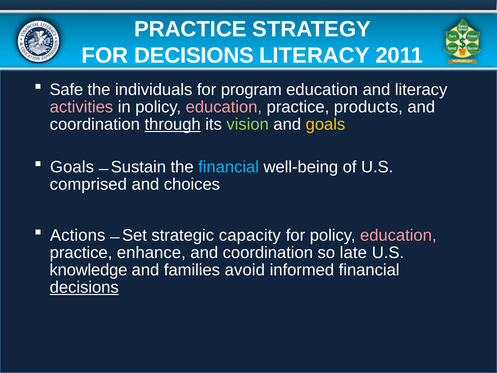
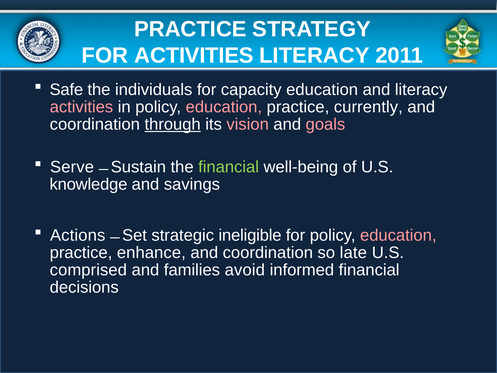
FOR DECISIONS: DECISIONS -> ACTIVITIES (194, 56)
program: program -> capacity (251, 90)
products: products -> currently (368, 107)
vision colour: light green -> pink (248, 124)
goals colour: yellow -> pink (325, 124)
Goals: Goals -> Serve (72, 167)
financial colour: light blue -> light green (229, 167)
comprised: comprised -> knowledge (88, 184)
choices: choices -> savings (192, 184)
capacity: capacity -> ineligible (250, 235)
knowledge: knowledge -> comprised (88, 270)
decisions underline: present -> none (84, 287)
